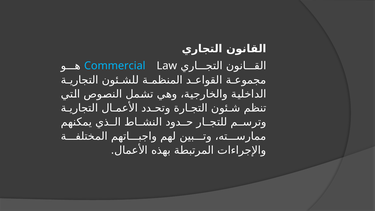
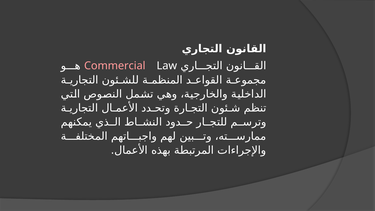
Commercial colour: light blue -> pink (115, 66)
